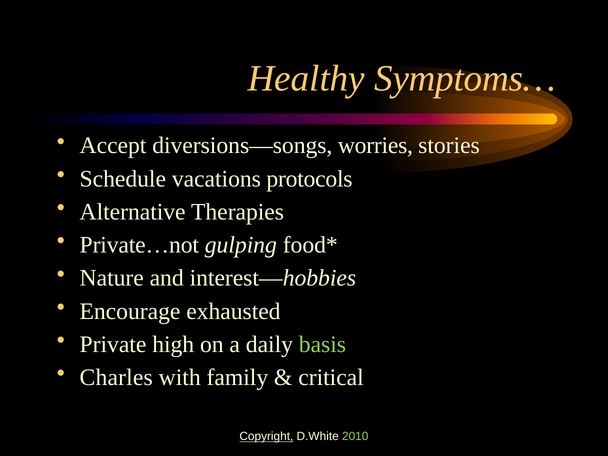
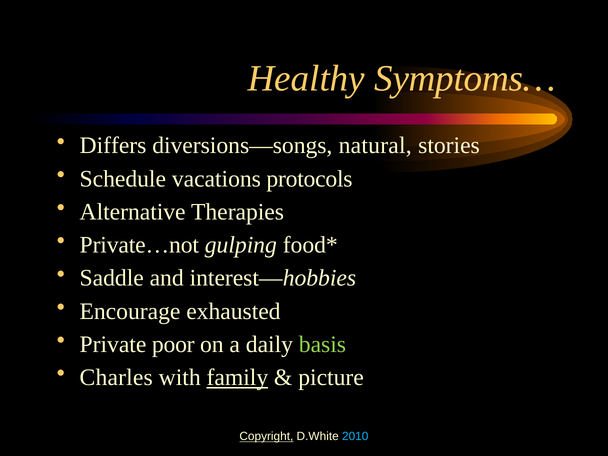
Accept: Accept -> Differs (113, 146)
worries: worries -> natural (375, 146)
Nature: Nature -> Saddle (112, 278)
high: high -> poor (173, 344)
family underline: none -> present (237, 377)
critical: critical -> picture (331, 377)
2010 colour: light green -> light blue (355, 437)
